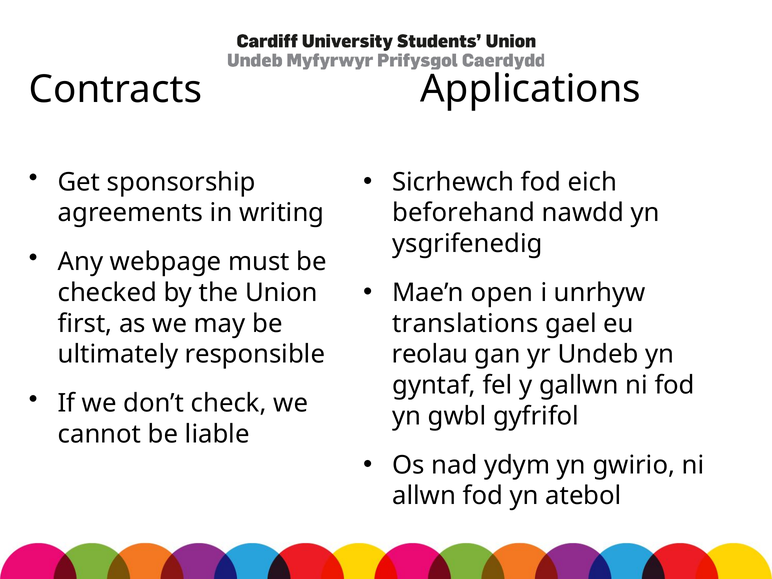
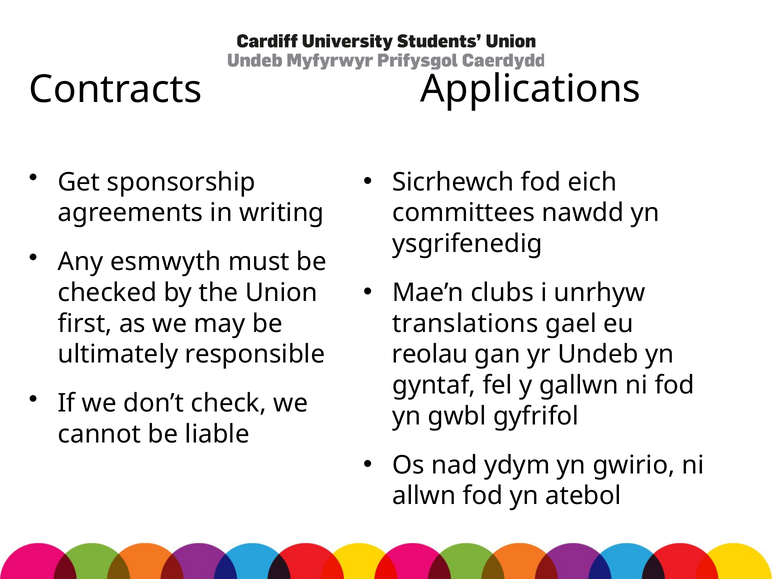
beforehand: beforehand -> committees (464, 213)
webpage: webpage -> esmwyth (166, 262)
open: open -> clubs (502, 293)
